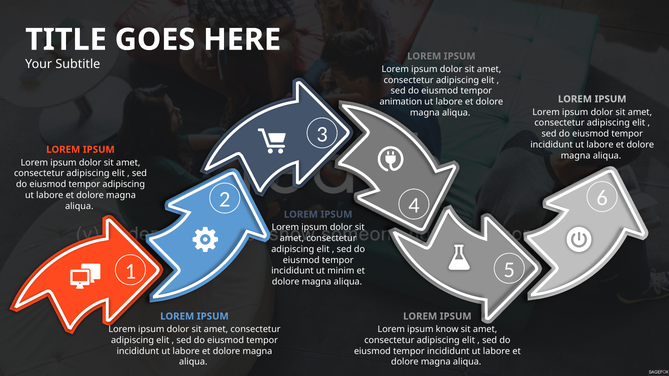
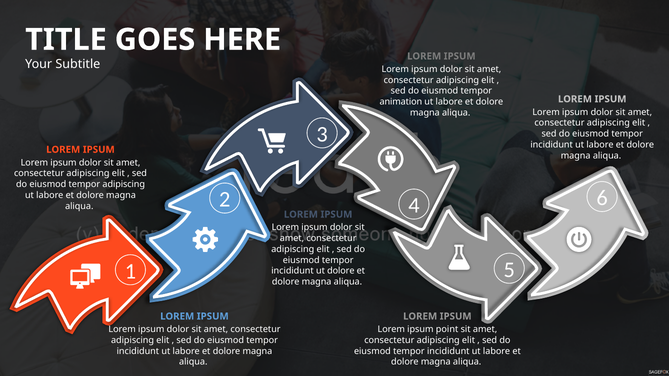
ut minim: minim -> dolore (341, 271)
know: know -> point (447, 330)
